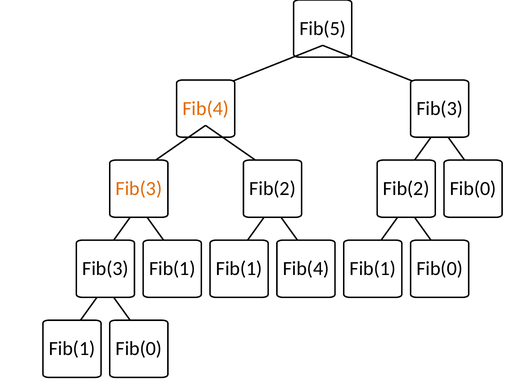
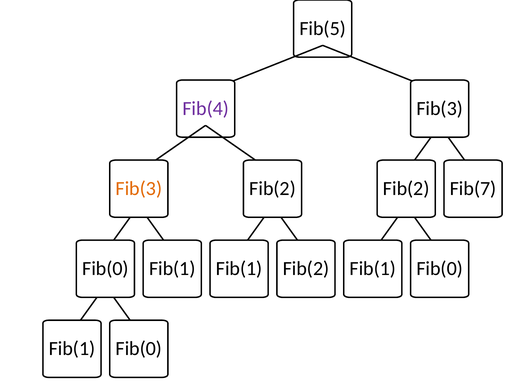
Fib(4 colour: orange -> purple (206, 109)
Fib(0: Fib(0 -> Fib(7 (473, 189)
Fib(3: Fib(3 -> Fib(0 (105, 269)
Fib(4: Fib(4 -> Fib(2 (306, 269)
